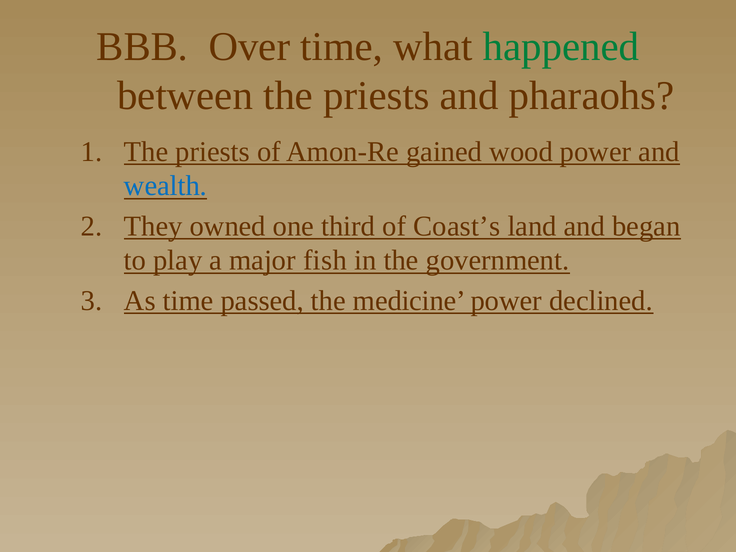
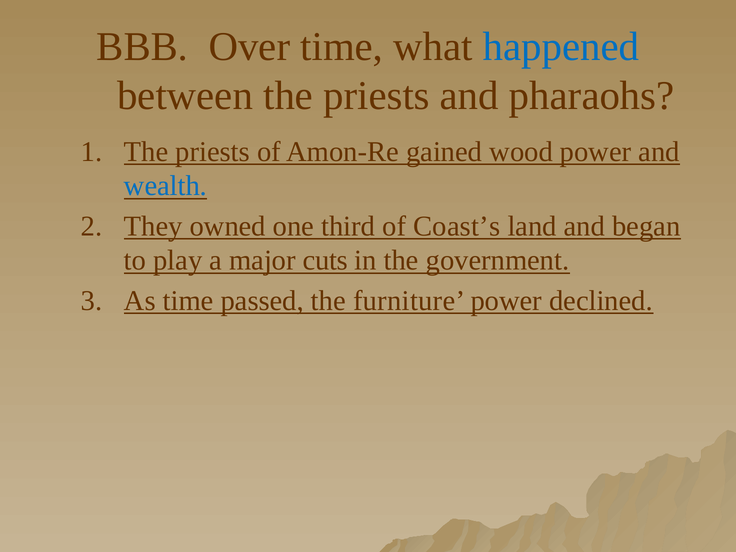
happened colour: green -> blue (561, 47)
fish: fish -> cuts (325, 260)
medicine: medicine -> furniture (409, 301)
